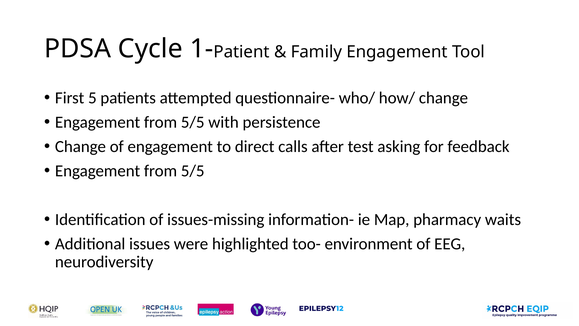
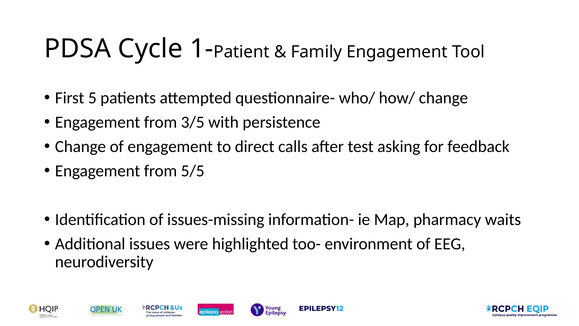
5/5: 5/5 -> 3/5 (193, 122)
